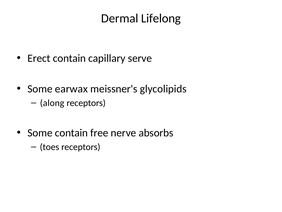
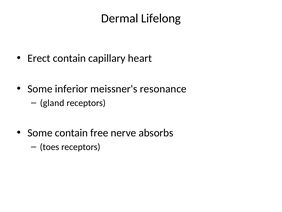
serve: serve -> heart (140, 58)
earwax: earwax -> inferior (71, 89)
glycolipids: glycolipids -> resonance (163, 89)
along: along -> gland (52, 103)
